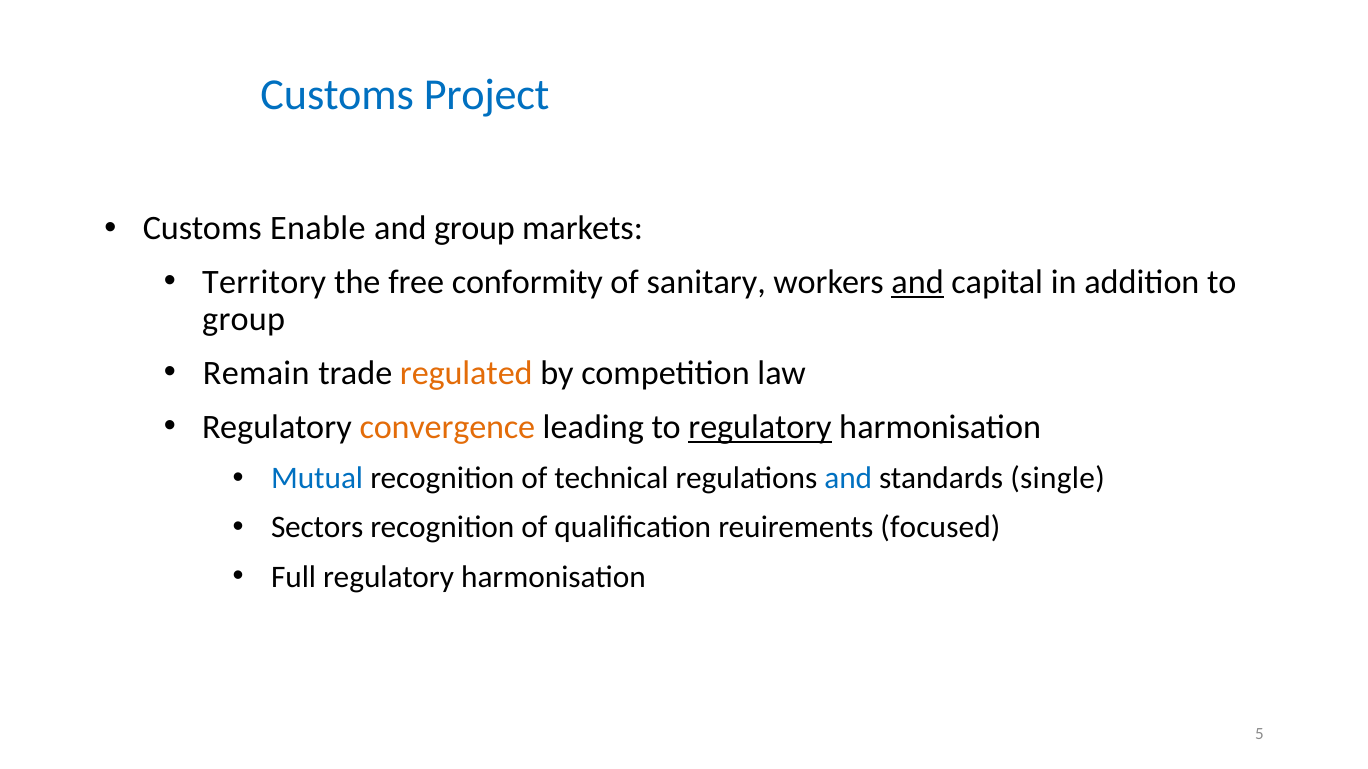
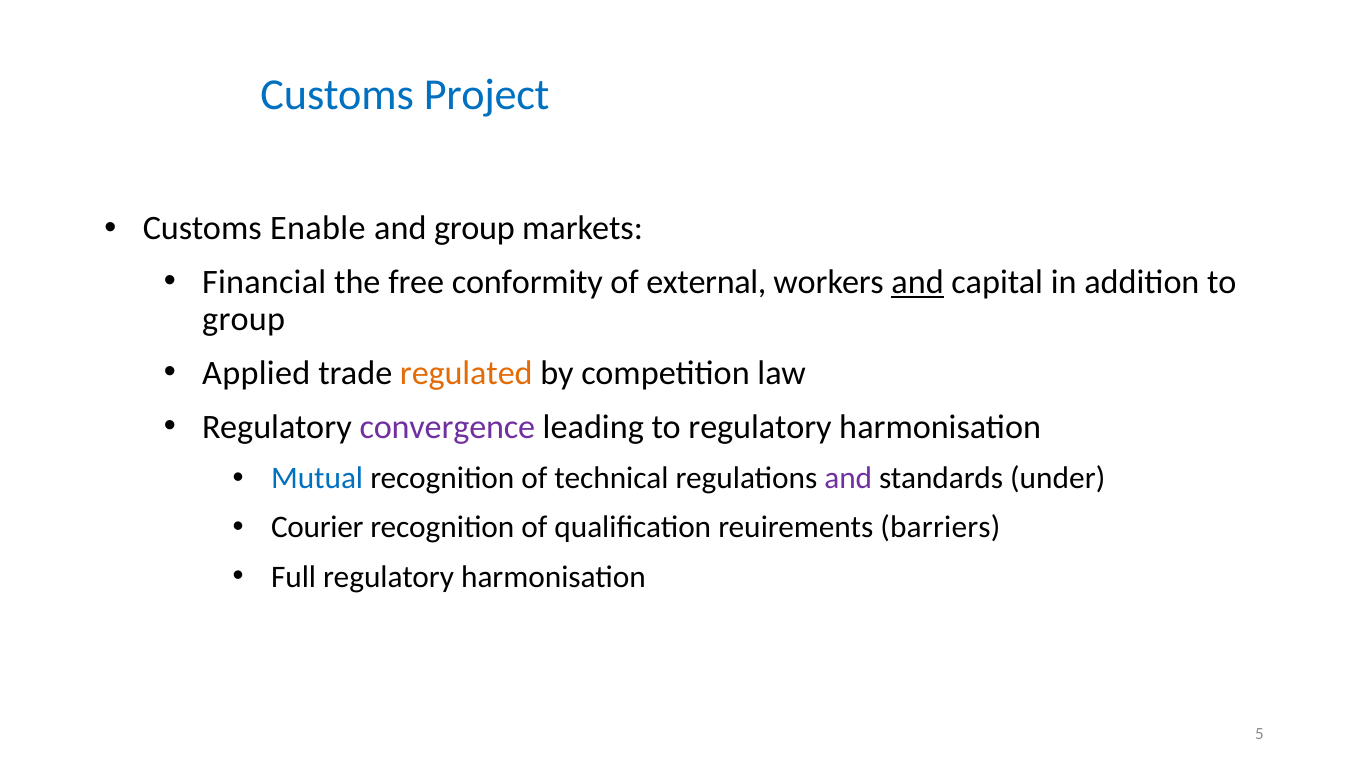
Territory: Territory -> Financial (264, 282)
sanitary: sanitary -> external (706, 282)
Remain: Remain -> Applied (256, 373)
convergence colour: orange -> purple (447, 427)
regulatory underline: present -> none (760, 427)
and colour: blue -> purple (848, 478)
single: single -> under (1058, 478)
Sectors: Sectors -> Courier (317, 528)
focused: focused -> barriers (940, 528)
